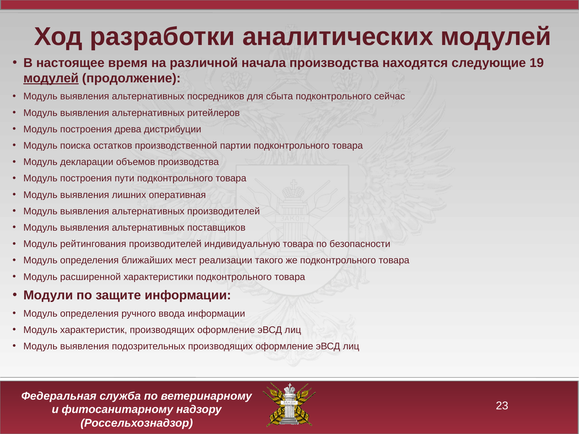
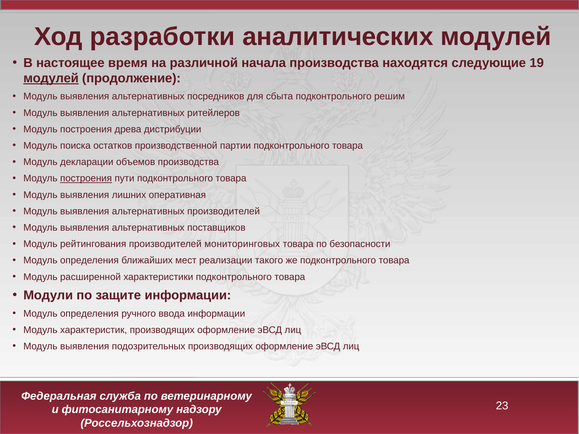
сейчас: сейчас -> решим (390, 96)
построения underline: none -> present (86, 179)
индивидуальную: индивидуальную -> мониторинговых (242, 244)
